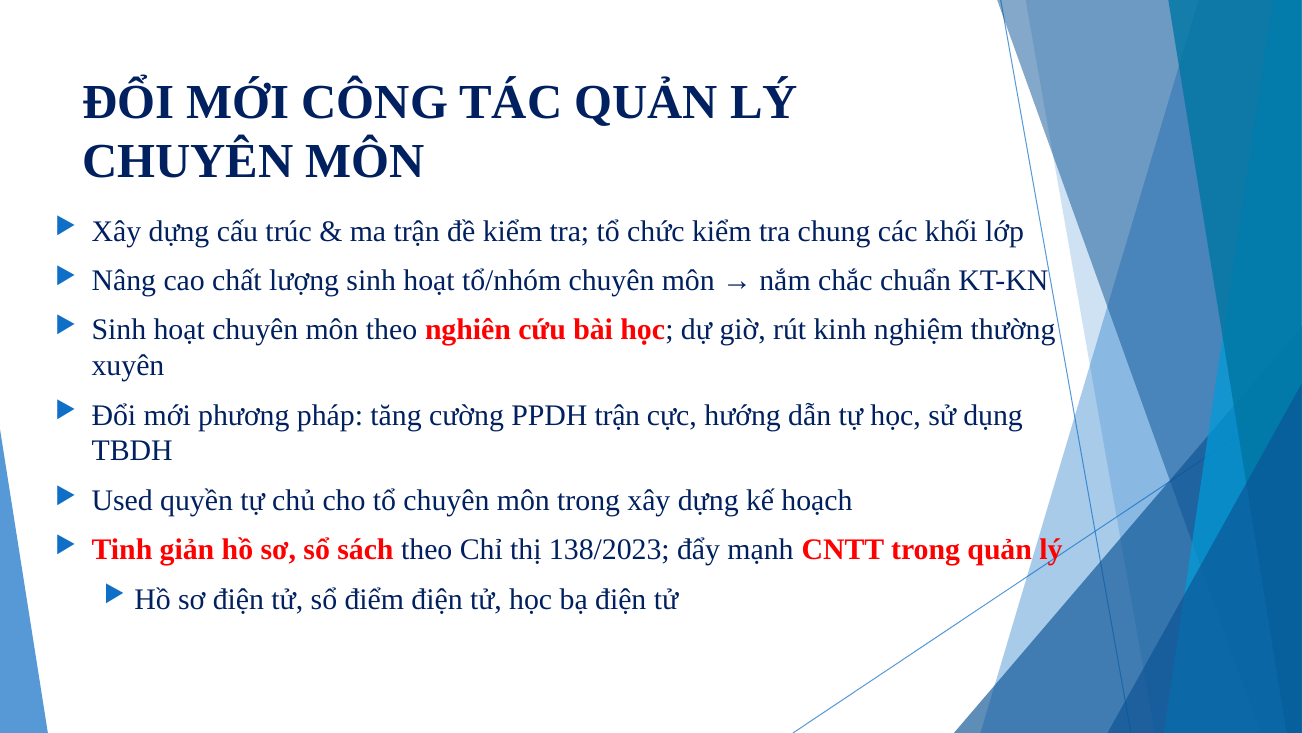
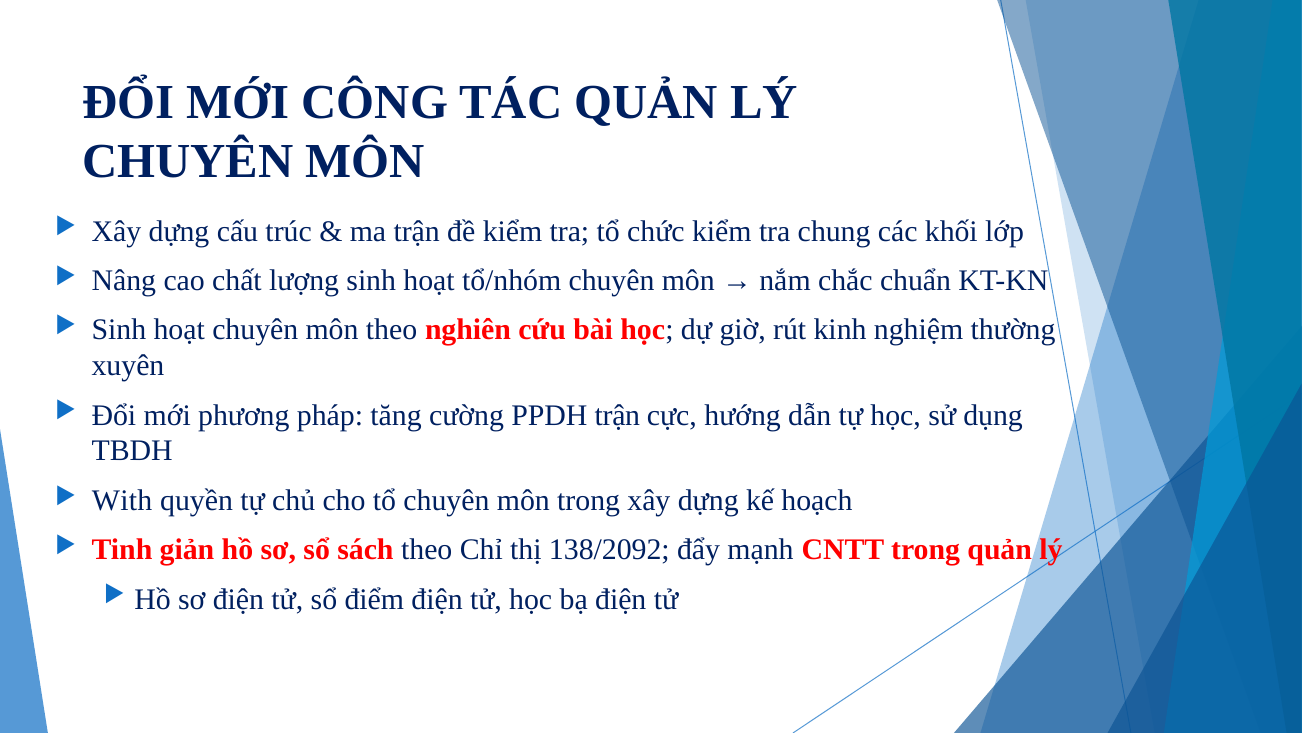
Used: Used -> With (122, 500)
138/2023: 138/2023 -> 138/2092 (609, 549)
